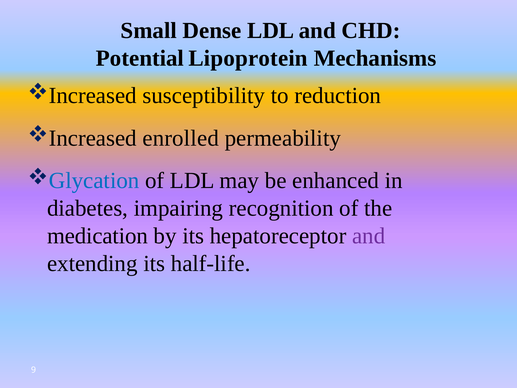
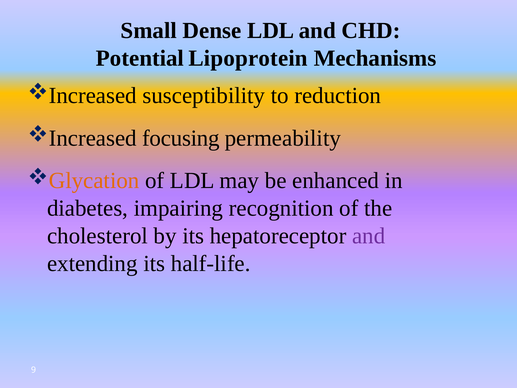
enrolled: enrolled -> focusing (181, 138)
Glycation colour: blue -> orange (94, 181)
medication: medication -> cholesterol (97, 236)
